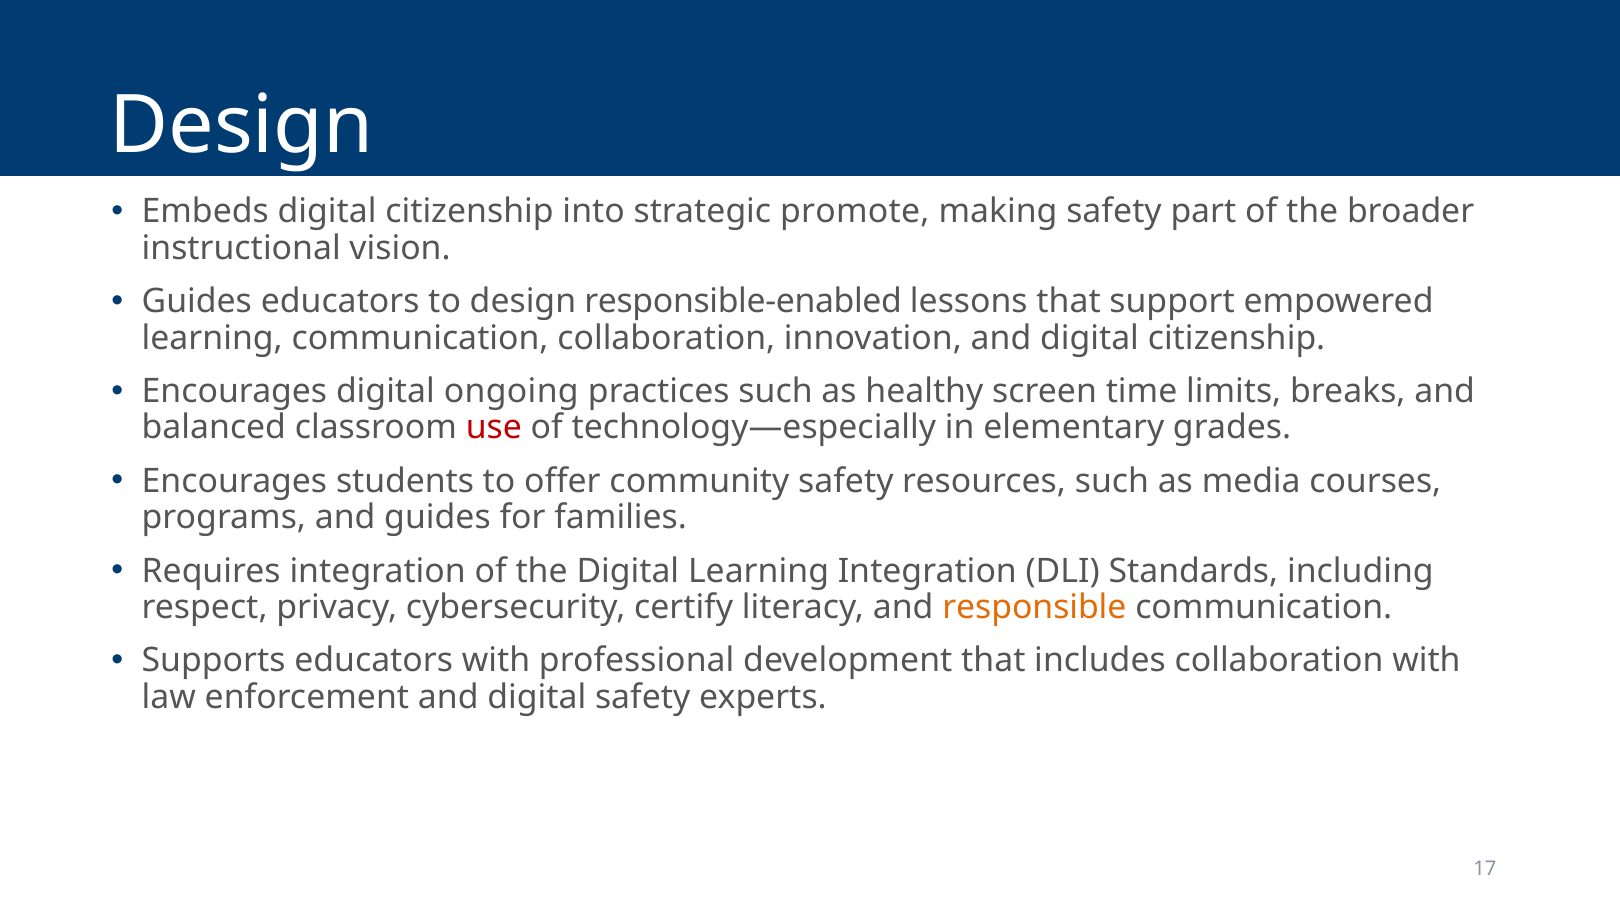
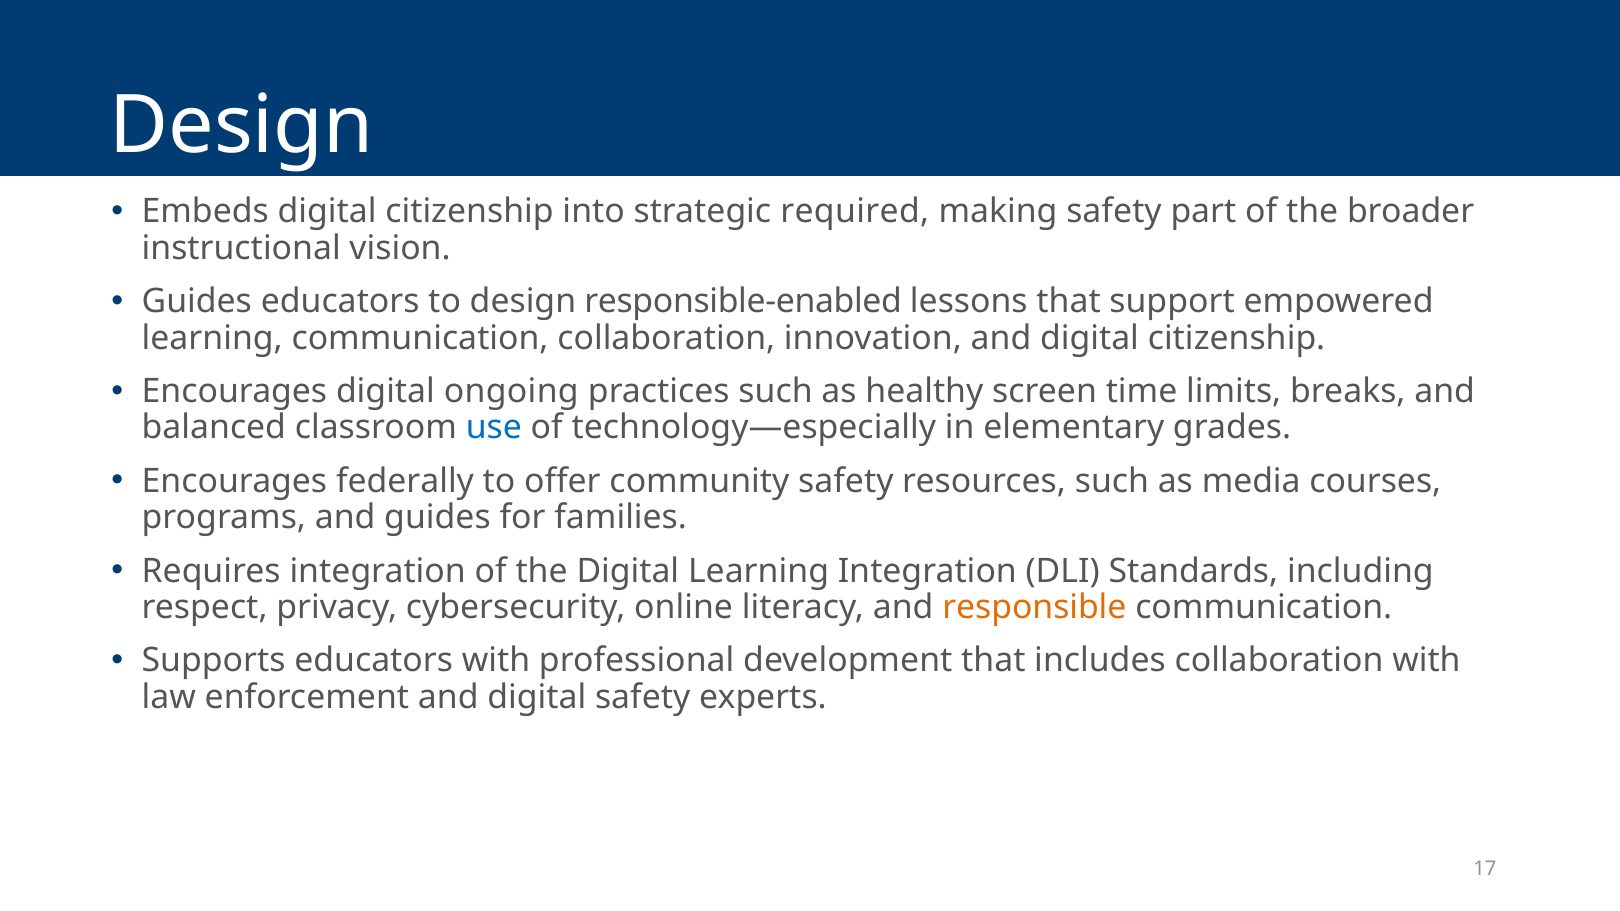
promote: promote -> required (855, 212)
use colour: red -> blue (494, 428)
students: students -> federally (405, 481)
certify: certify -> online (684, 607)
